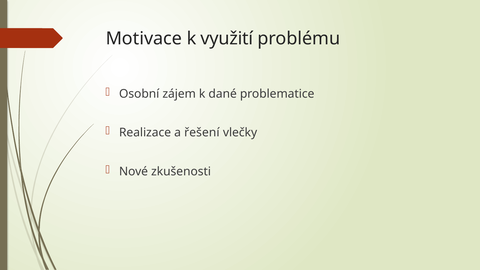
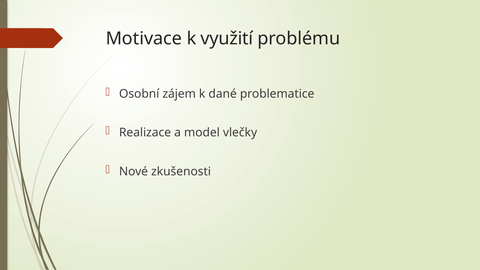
řešení: řešení -> model (202, 133)
